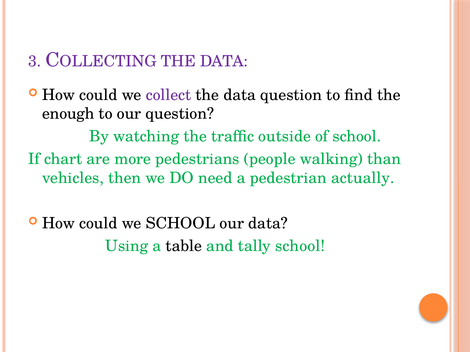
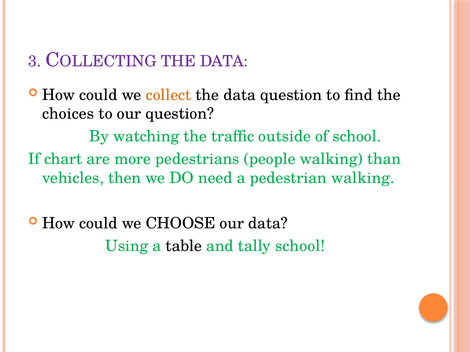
collect colour: purple -> orange (169, 95)
enough: enough -> choices (68, 114)
pedestrian actually: actually -> walking (363, 178)
we SCHOOL: SCHOOL -> CHOOSE (181, 224)
